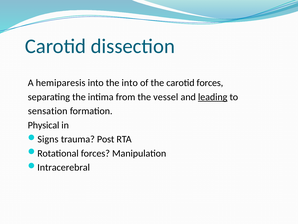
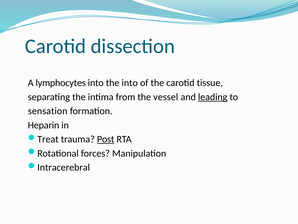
hemiparesis: hemiparesis -> lymphocytes (61, 83)
carotid forces: forces -> tissue (210, 83)
Physical: Physical -> Heparin (44, 125)
Signs: Signs -> Treat (48, 139)
Post underline: none -> present (106, 139)
